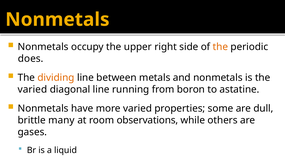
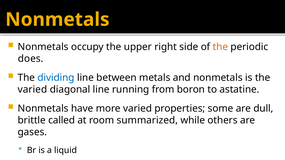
dividing colour: orange -> blue (56, 78)
many: many -> called (62, 120)
observations: observations -> summarized (147, 120)
